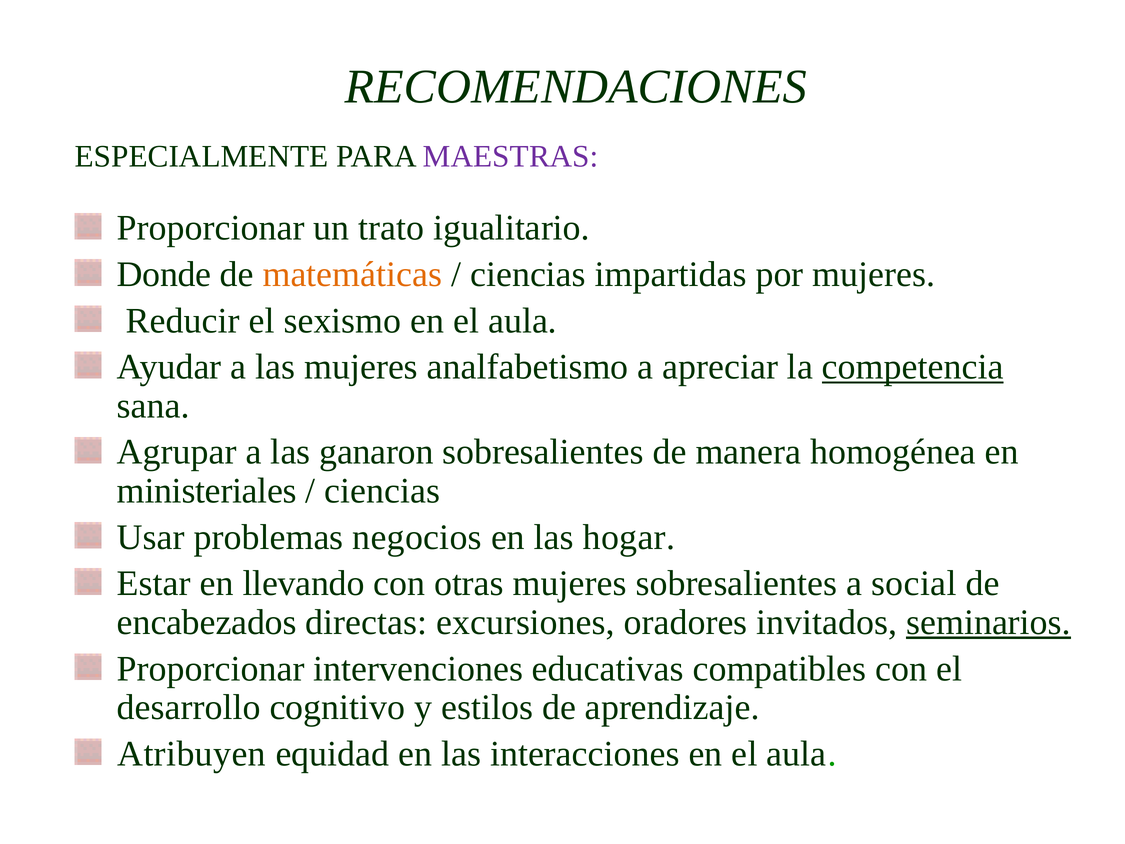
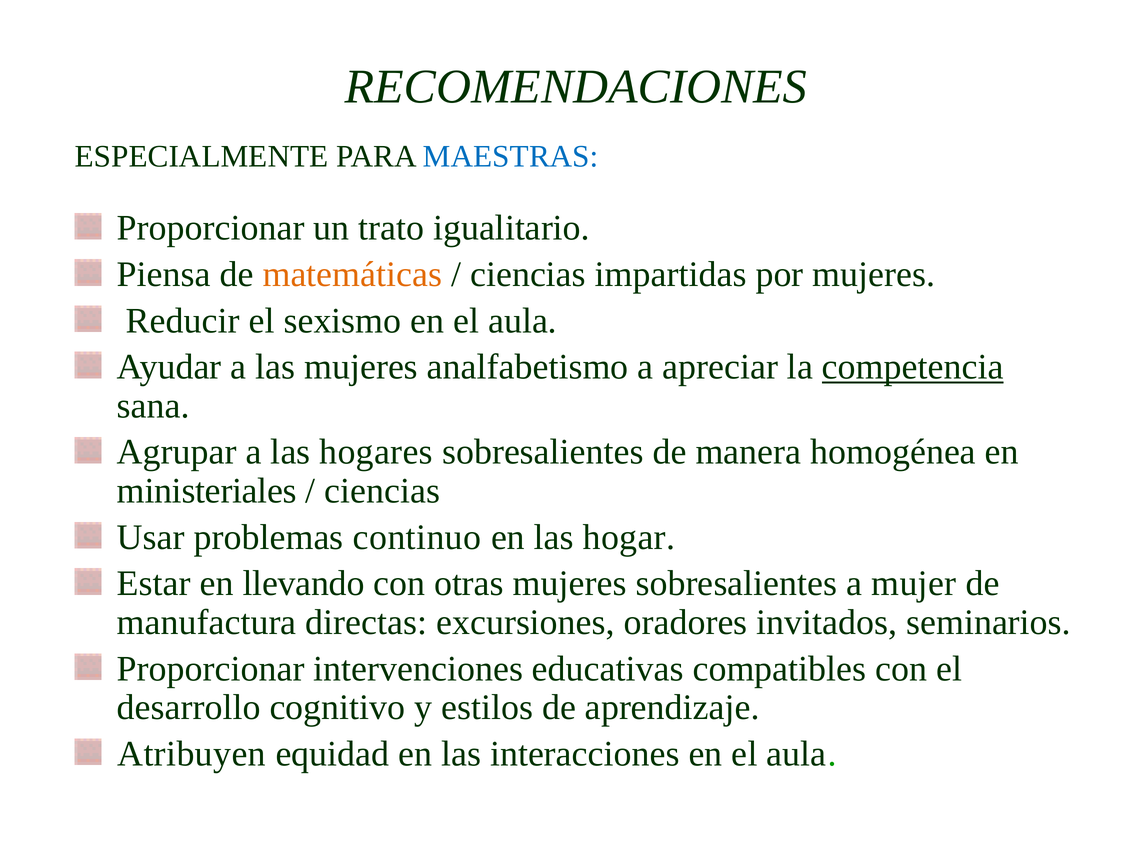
MAESTRAS colour: purple -> blue (511, 156)
Donde: Donde -> Piensa (164, 274)
ganaron: ganaron -> hogares (376, 452)
negocios: negocios -> continuo (417, 537)
social: social -> mujer (914, 583)
encabezados: encabezados -> manufactura (207, 622)
seminarios underline: present -> none (989, 622)
